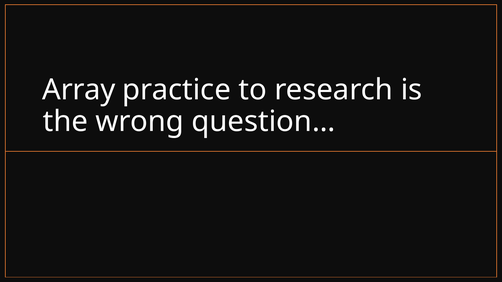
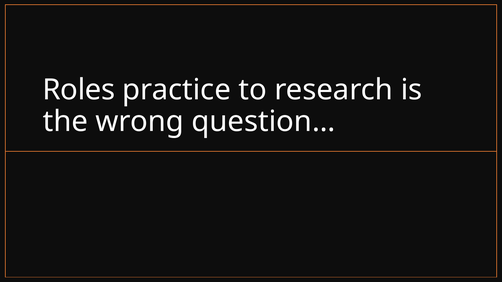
Array: Array -> Roles (79, 90)
